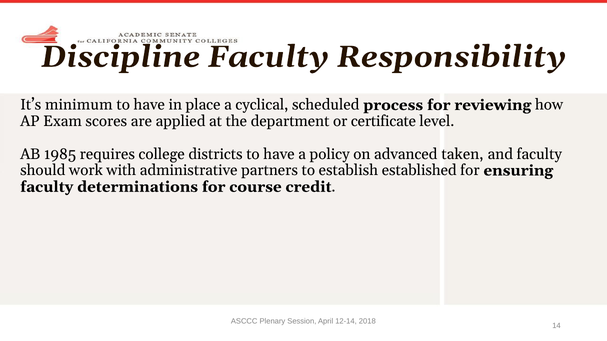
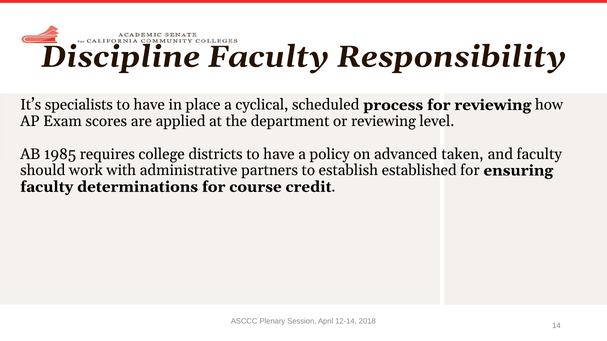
minimum: minimum -> specialists (79, 105)
or certificate: certificate -> reviewing (383, 122)
